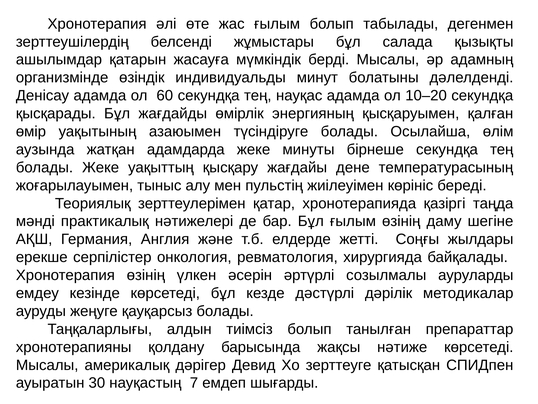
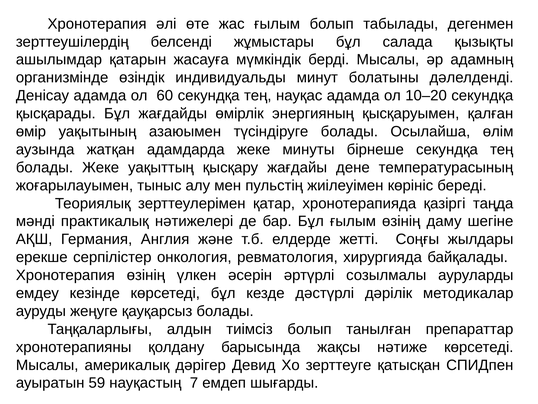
30: 30 -> 59 (97, 383)
